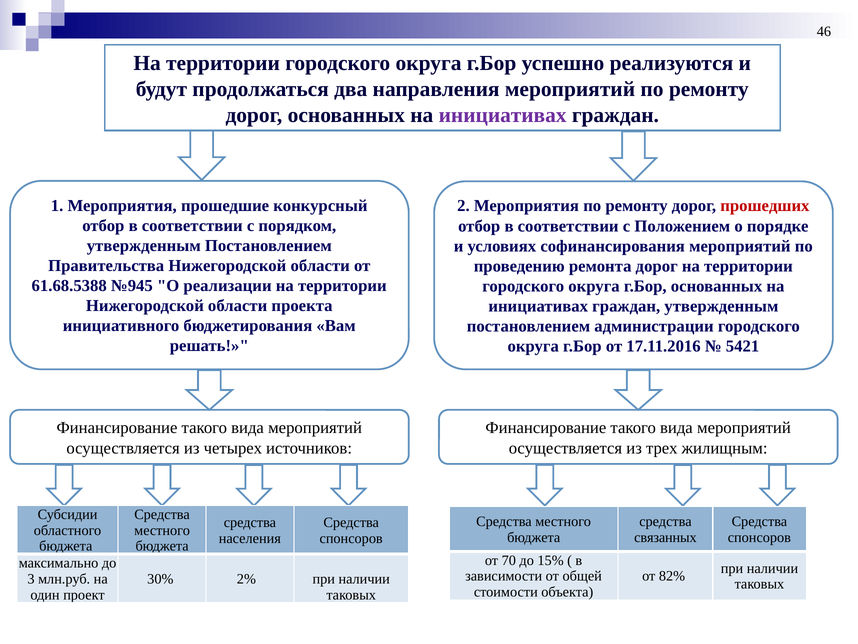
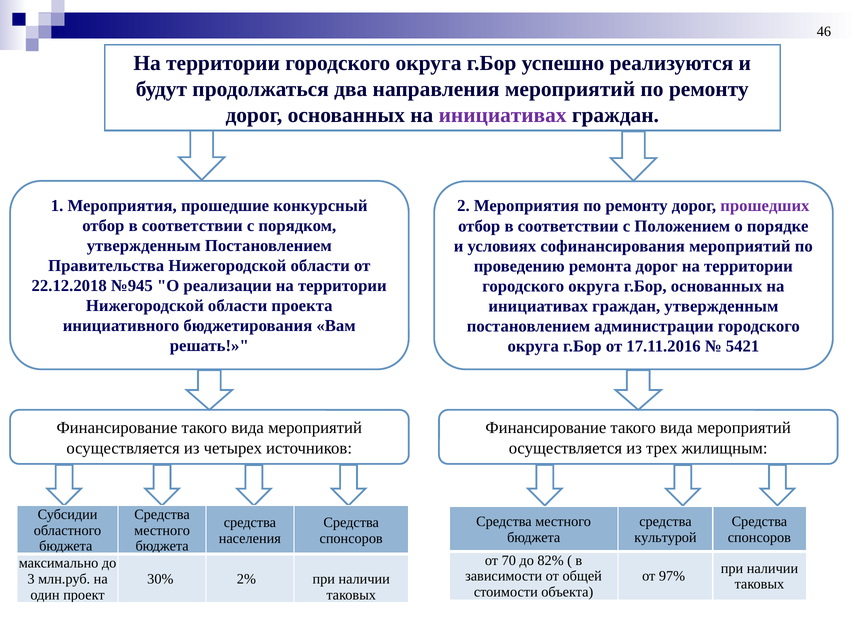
прошедших colour: red -> purple (765, 206)
61.68.5388: 61.68.5388 -> 22.12.2018 (69, 286)
связанных: связанных -> культурой (665, 537)
15%: 15% -> 82% (551, 560)
82%: 82% -> 97% (672, 576)
